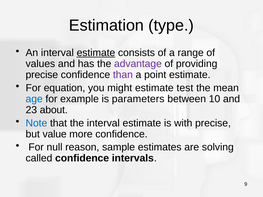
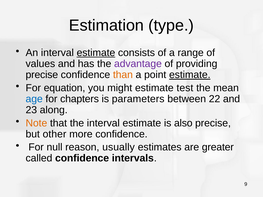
than colour: purple -> orange (123, 75)
estimate underline: none -> present (190, 75)
example: example -> chapters (80, 99)
10: 10 -> 22 (215, 99)
about: about -> along (54, 110)
Note colour: blue -> orange (36, 123)
with: with -> also (183, 123)
value: value -> other (55, 134)
sample: sample -> usually (119, 147)
solving: solving -> greater (218, 147)
